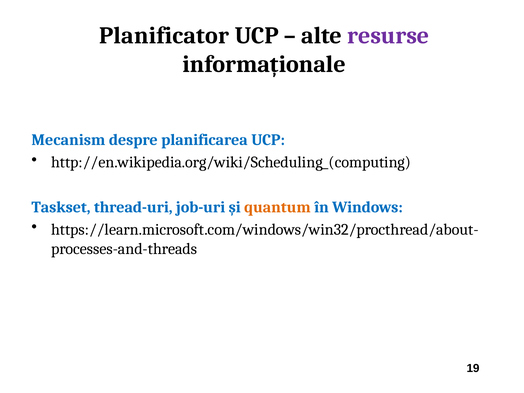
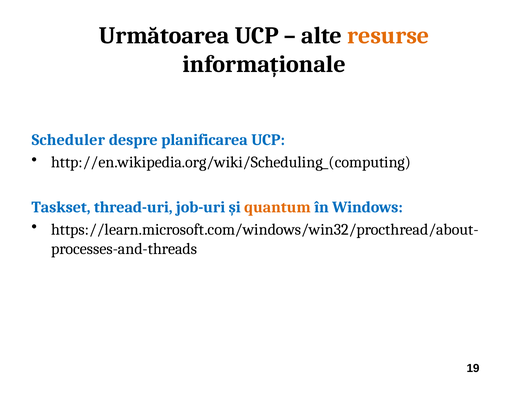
Planificator: Planificator -> Următoarea (164, 35)
resurse colour: purple -> orange (388, 35)
Mecanism: Mecanism -> Scheduler (68, 140)
